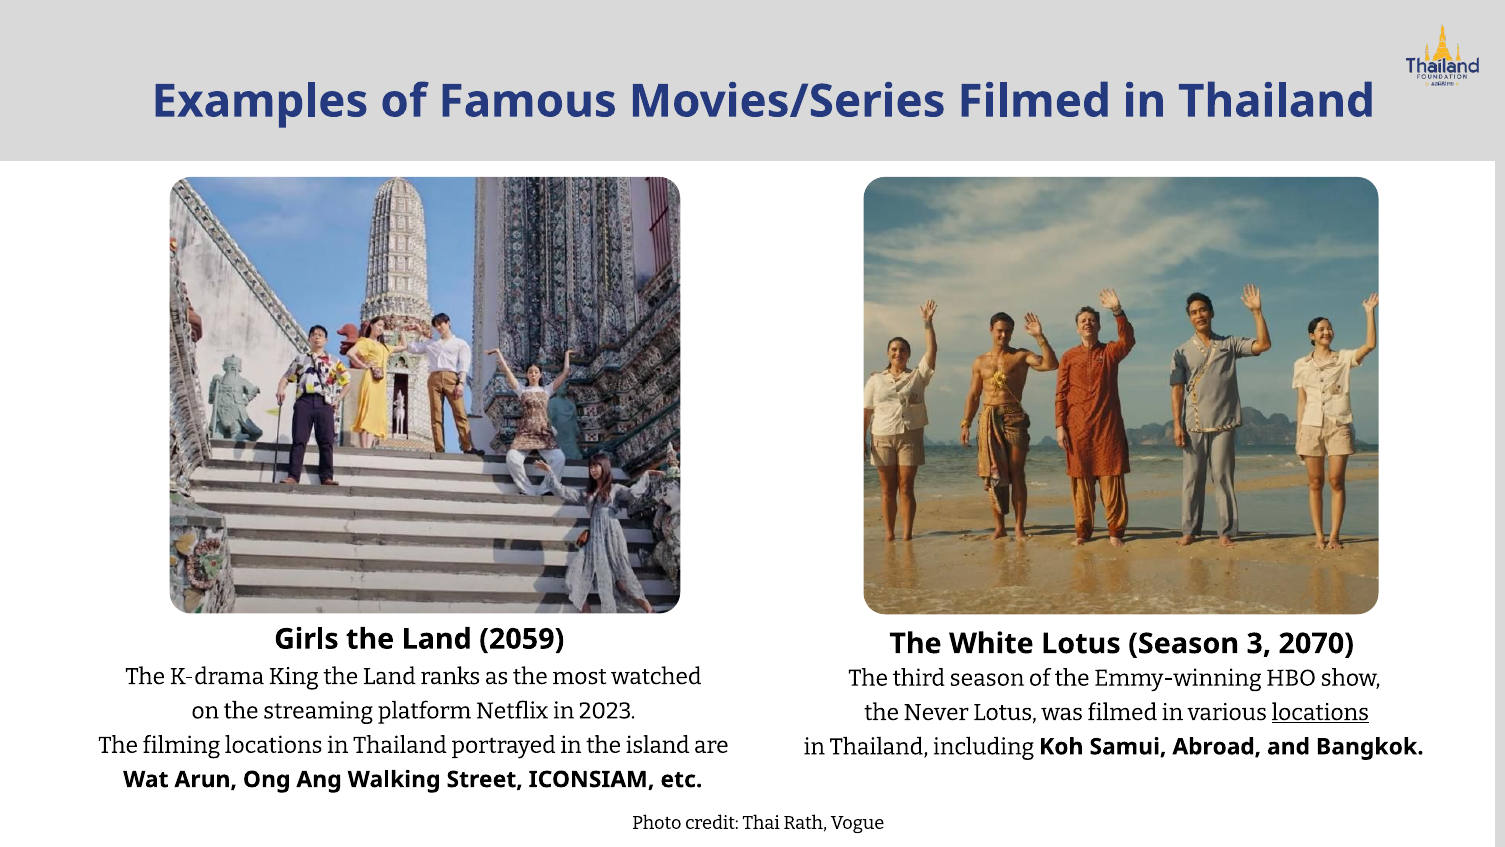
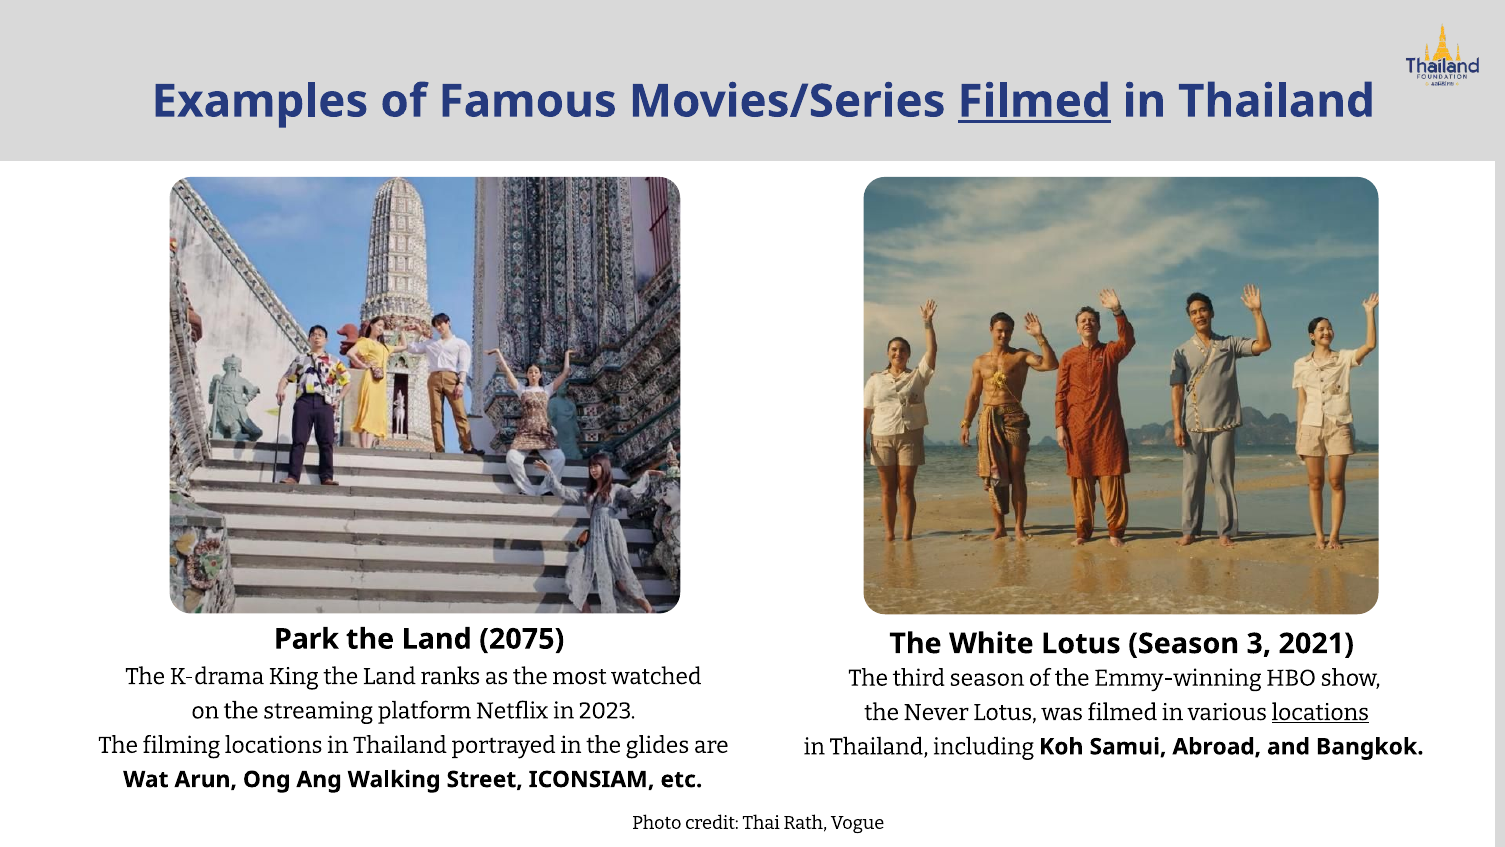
Filmed underline: none -> present (1034, 101)
Girls: Girls -> Park (306, 639)
2059: 2059 -> 2075 (522, 639)
2070: 2070 -> 2021 (1316, 643)
island: island -> glides (658, 745)
